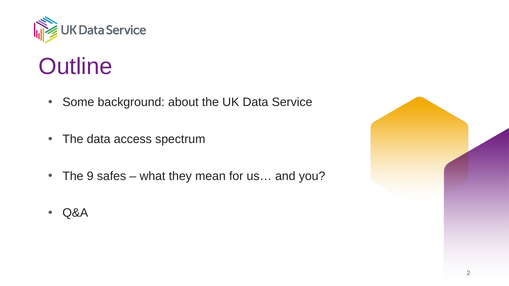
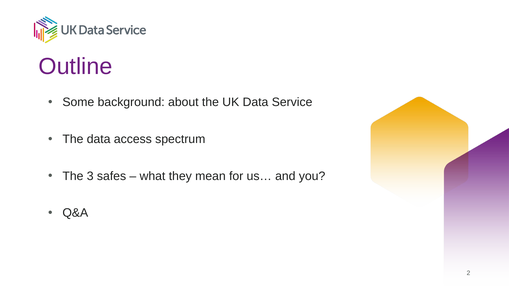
9: 9 -> 3 (90, 176)
